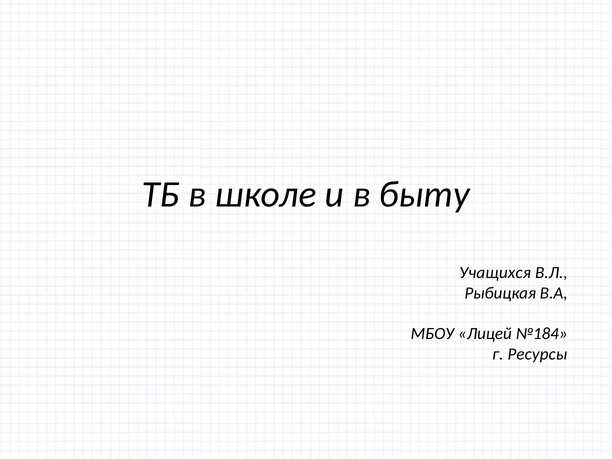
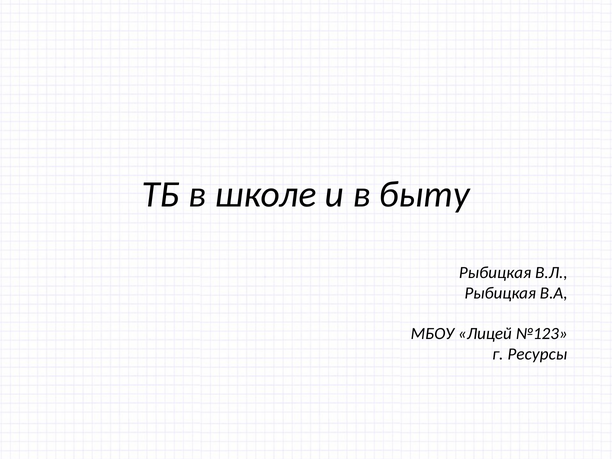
Учащихся: Учащихся -> Рыбицкая (495, 273)
№184: №184 -> №123 (542, 334)
